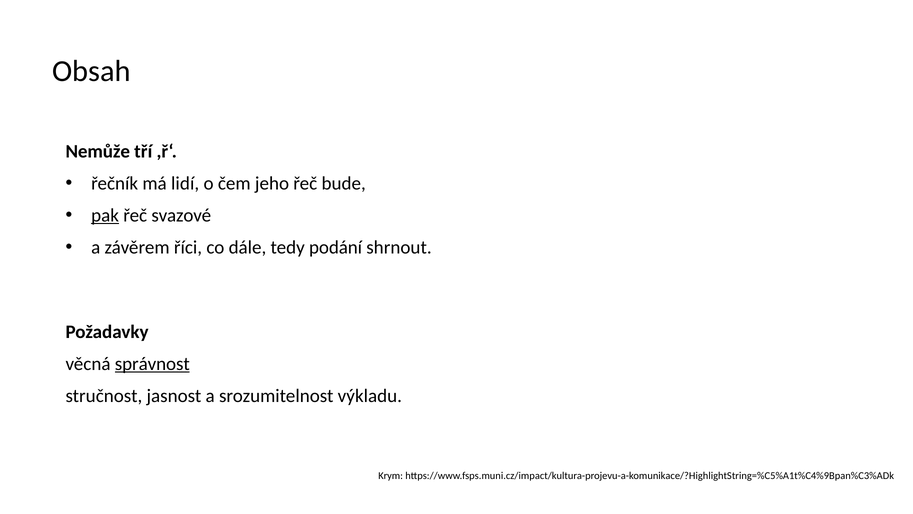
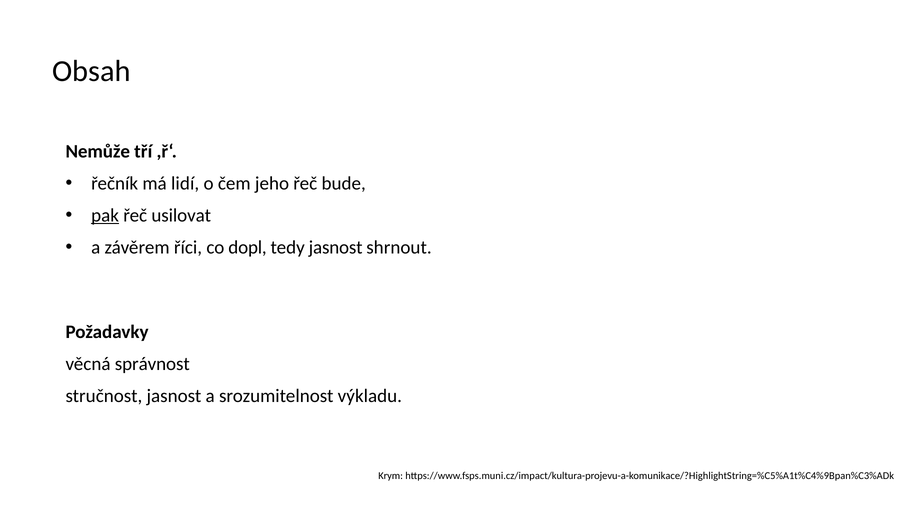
svazové: svazové -> usilovat (181, 215)
dále: dále -> dopl (248, 247)
tedy podání: podání -> jasnost (336, 247)
správnost underline: present -> none (152, 364)
